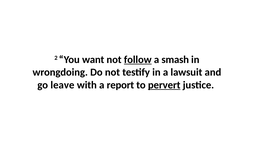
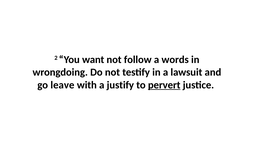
follow underline: present -> none (138, 59)
smash: smash -> words (175, 59)
report: report -> justify (120, 85)
